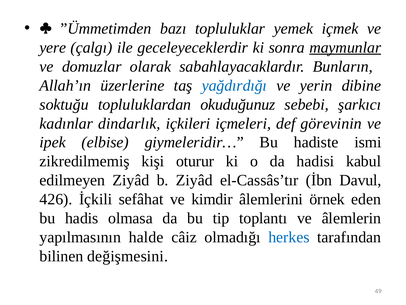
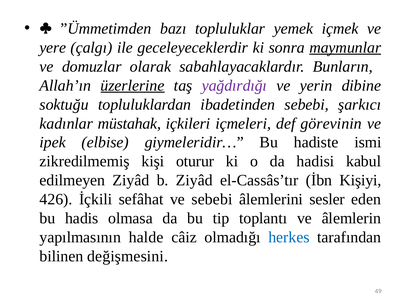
üzerlerine underline: none -> present (133, 85)
yağdırdığı colour: blue -> purple (234, 85)
okuduğunuz: okuduğunuz -> ibadetinden (238, 104)
dindarlık: dindarlık -> müstahak (129, 123)
Davul: Davul -> Kişiyi (360, 180)
ve kimdir: kimdir -> sebebi (212, 199)
örnek: örnek -> sesler (327, 199)
